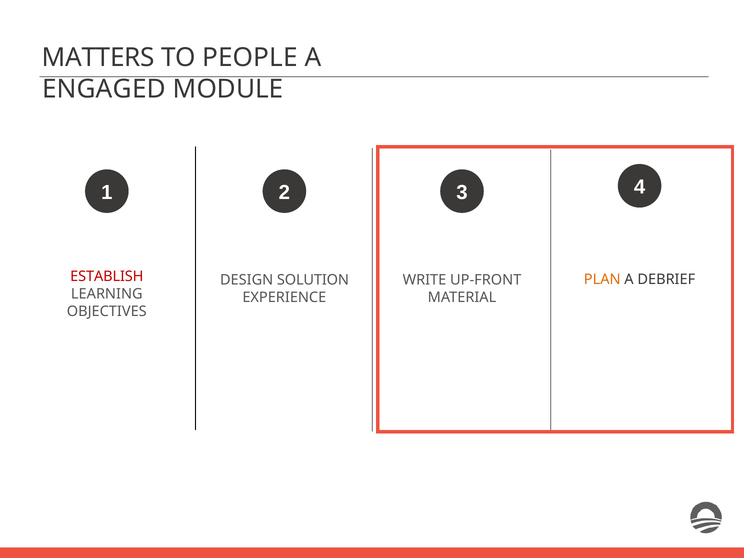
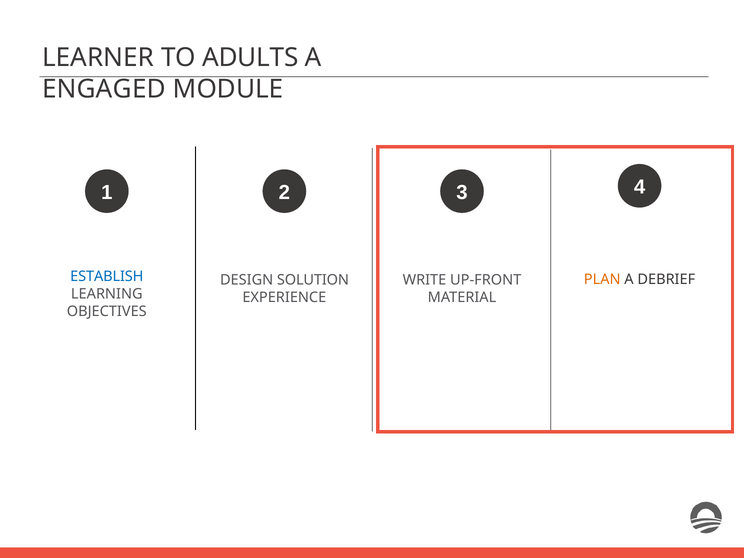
MATTERS: MATTERS -> LEARNER (98, 58)
PEOPLE: PEOPLE -> ADULTS (250, 58)
ESTABLISH colour: red -> blue (107, 276)
